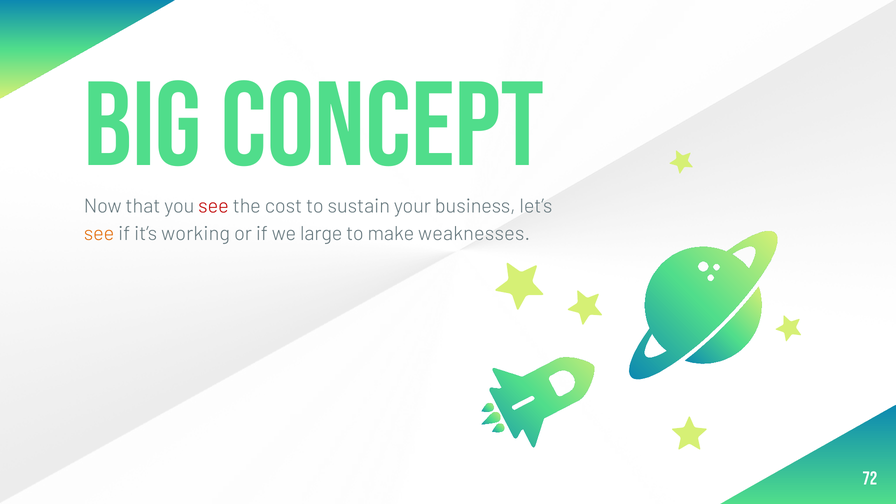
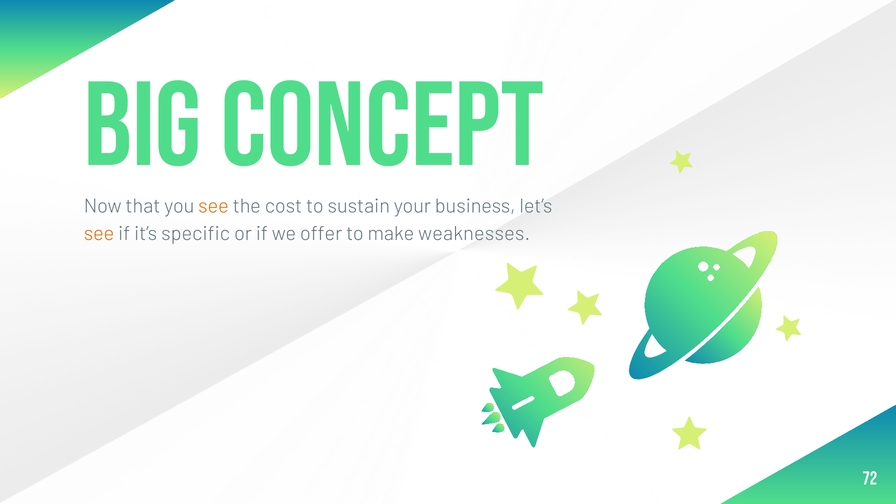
see colour: red -> orange (213, 206)
working: working -> specific (196, 234)
large: large -> offer (321, 234)
